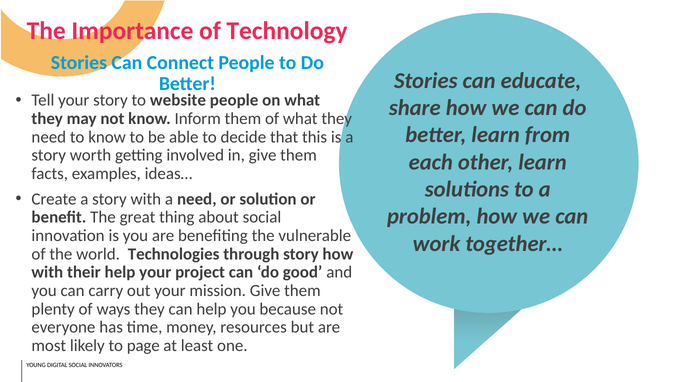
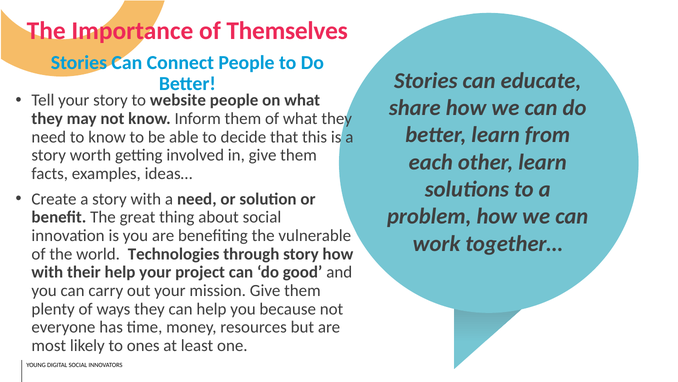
Technology: Technology -> Themselves (287, 31)
page: page -> ones (143, 345)
